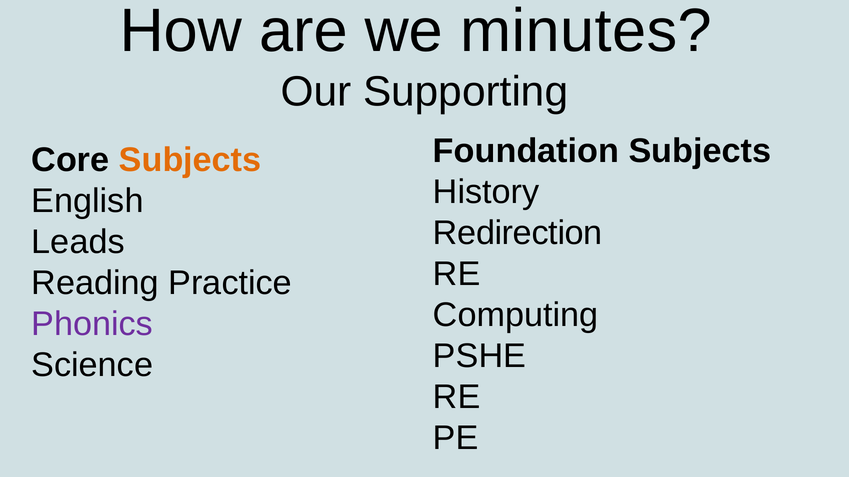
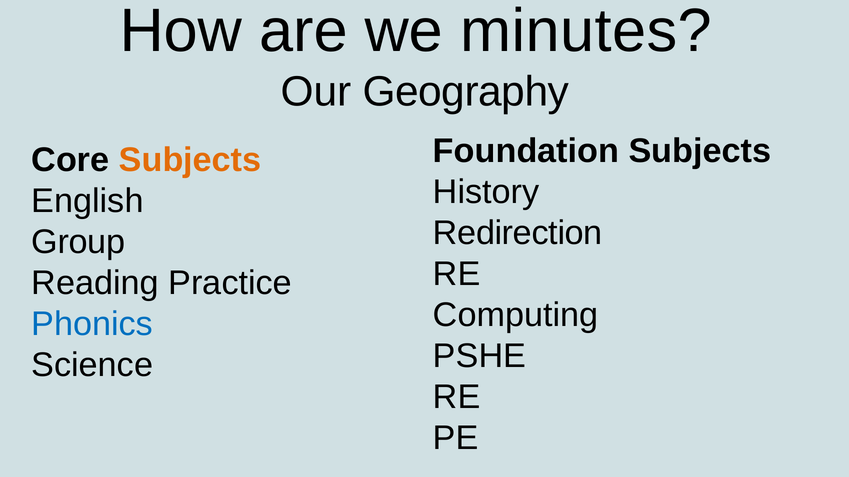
Supporting: Supporting -> Geography (466, 92)
Leads: Leads -> Group (78, 242)
Phonics colour: purple -> blue (92, 324)
